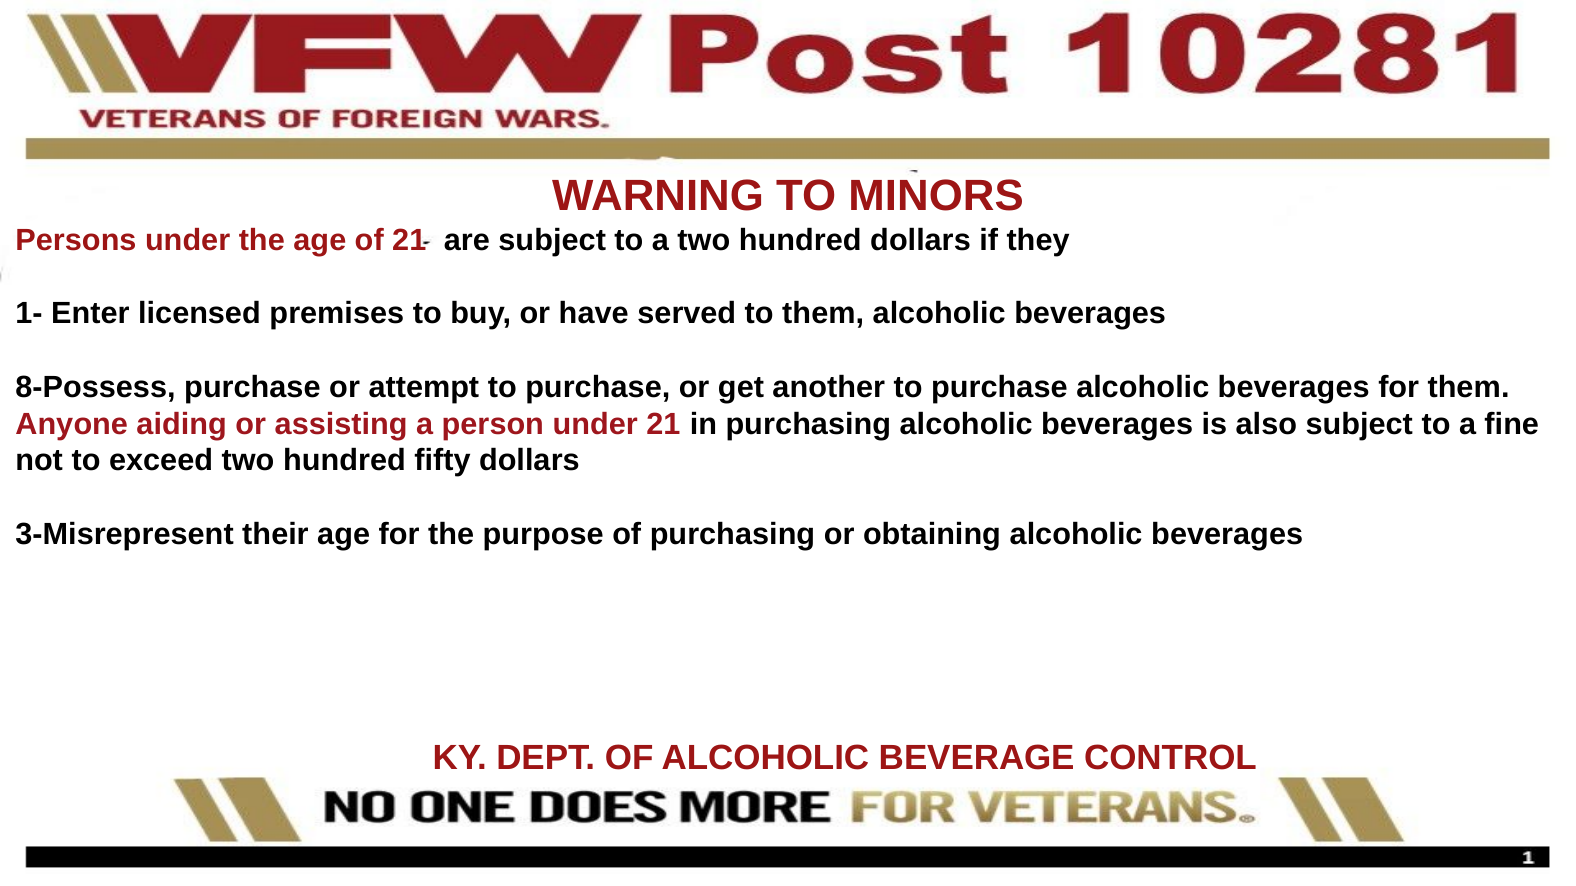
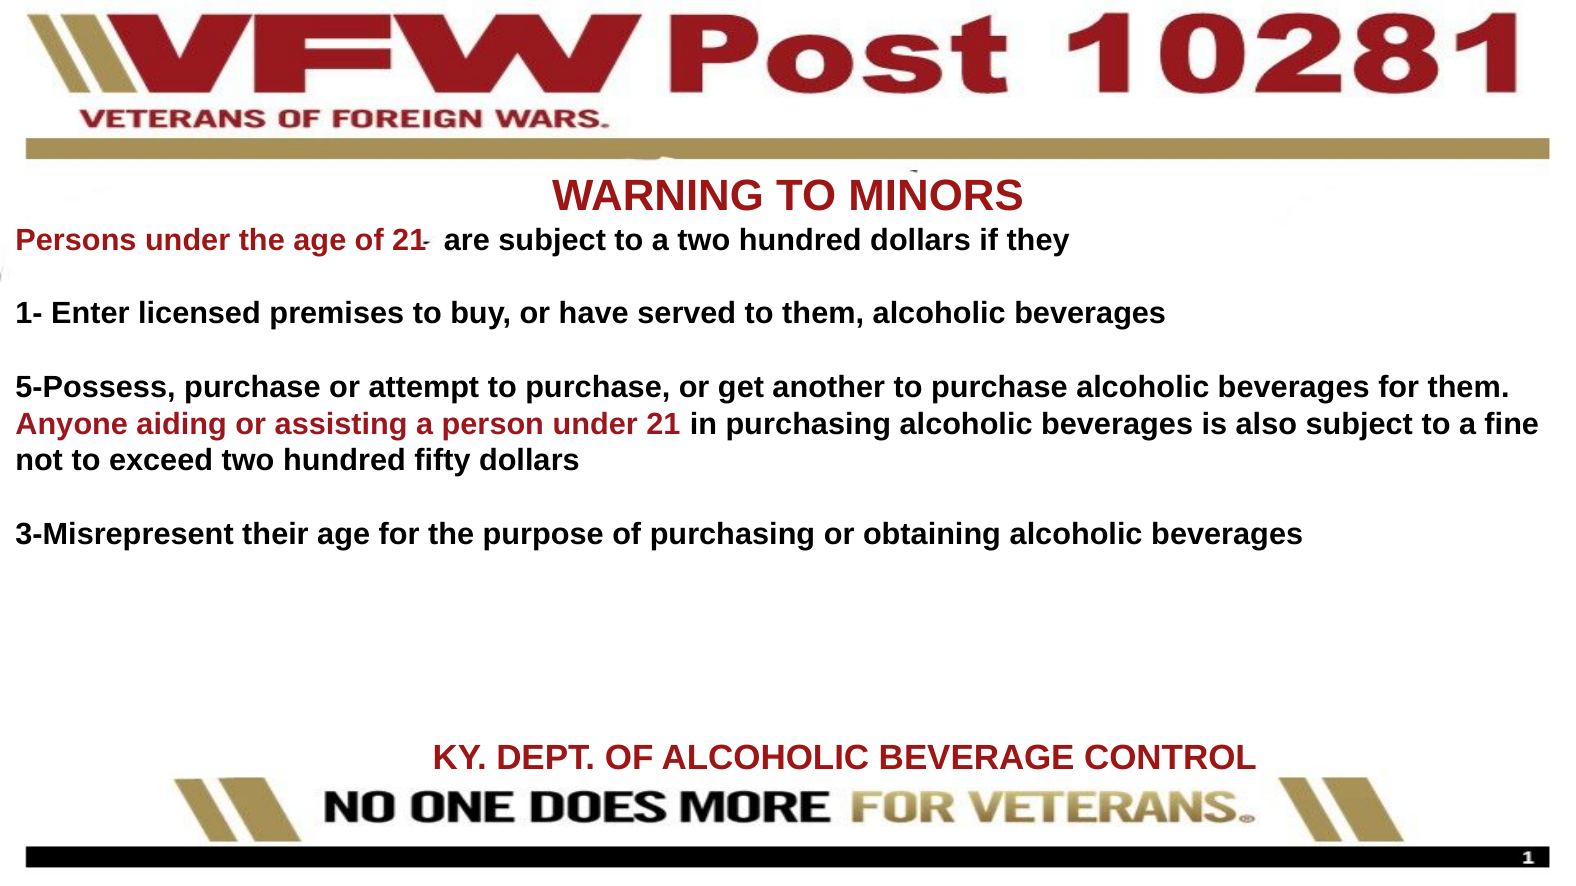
8-Possess: 8-Possess -> 5-Possess (96, 388)
